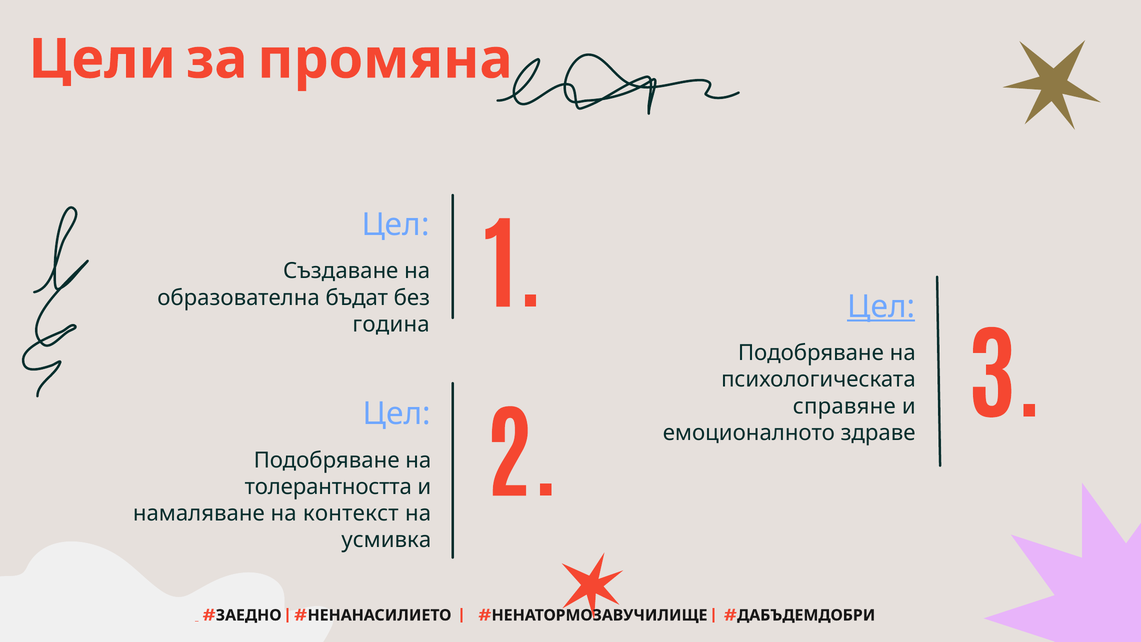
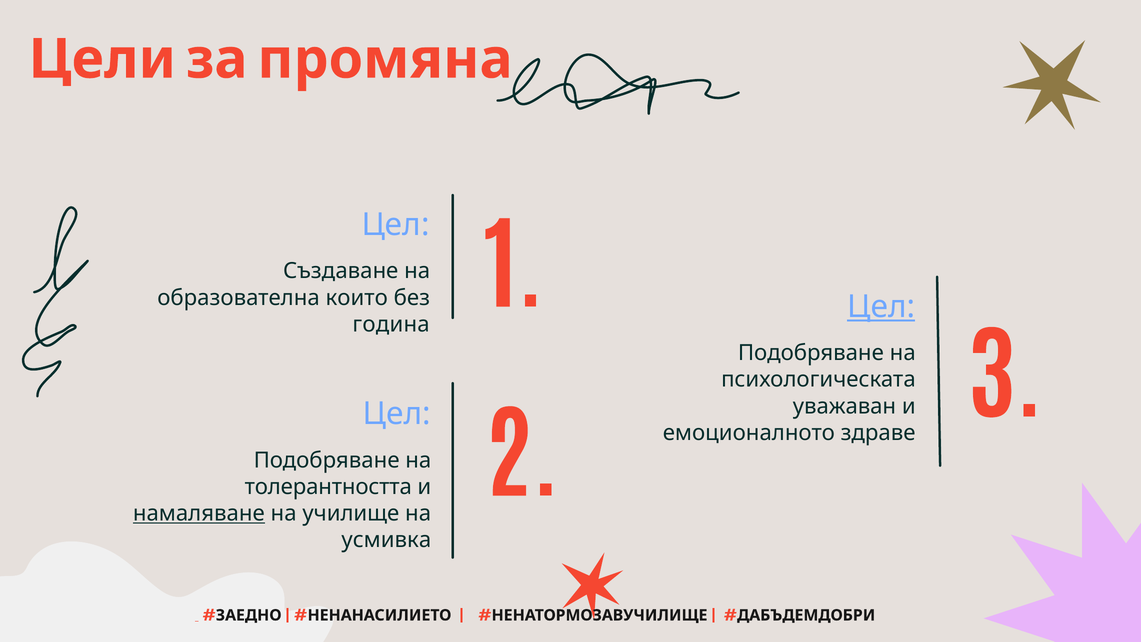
бъдат: бъдат -> които (357, 298)
справяне: справяне -> уважаван (844, 406)
намаляване underline: none -> present (199, 513)
контекст: контекст -> училище (351, 513)
